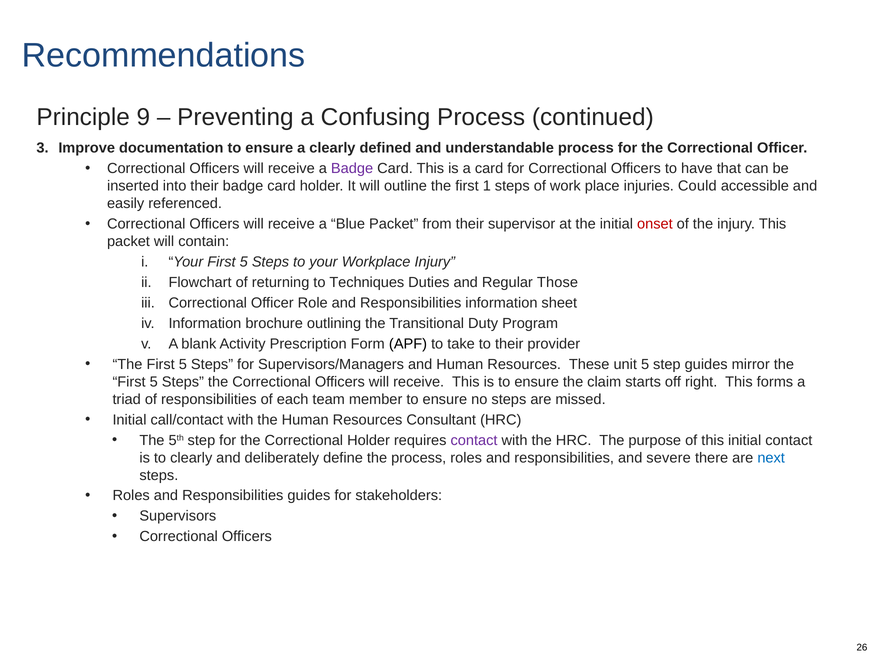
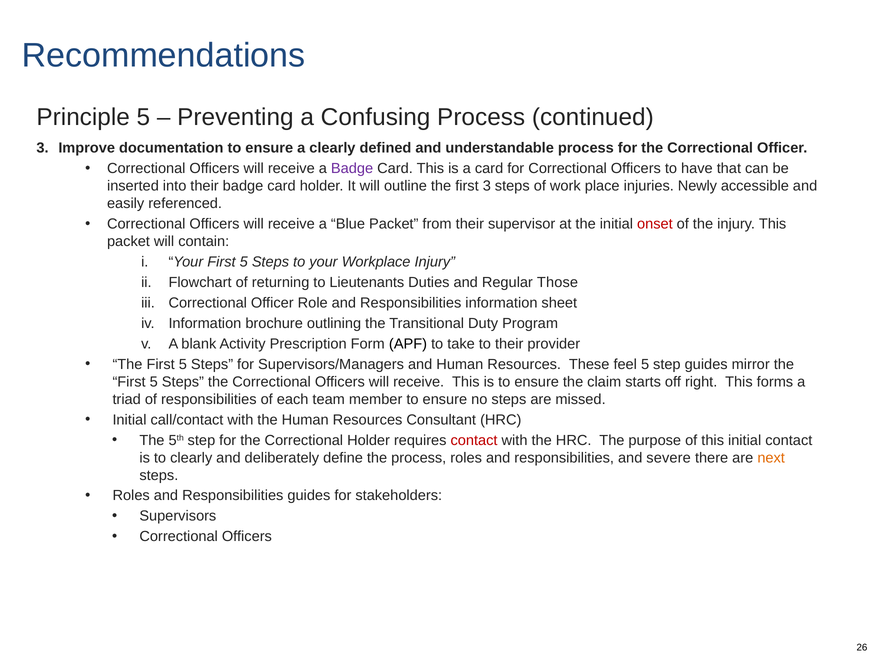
Principle 9: 9 -> 5 (143, 117)
first 1: 1 -> 3 (487, 186)
Could: Could -> Newly (697, 186)
Techniques: Techniques -> Lieutenants (367, 282)
unit: unit -> feel (625, 364)
contact colour: purple -> red (474, 440)
next colour: blue -> orange (771, 458)
